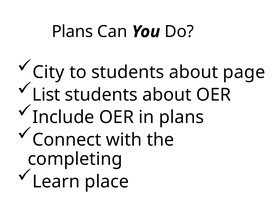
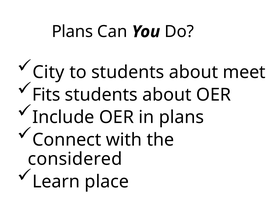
page: page -> meet (244, 72)
List: List -> Fits (46, 95)
completing: completing -> considered (75, 159)
